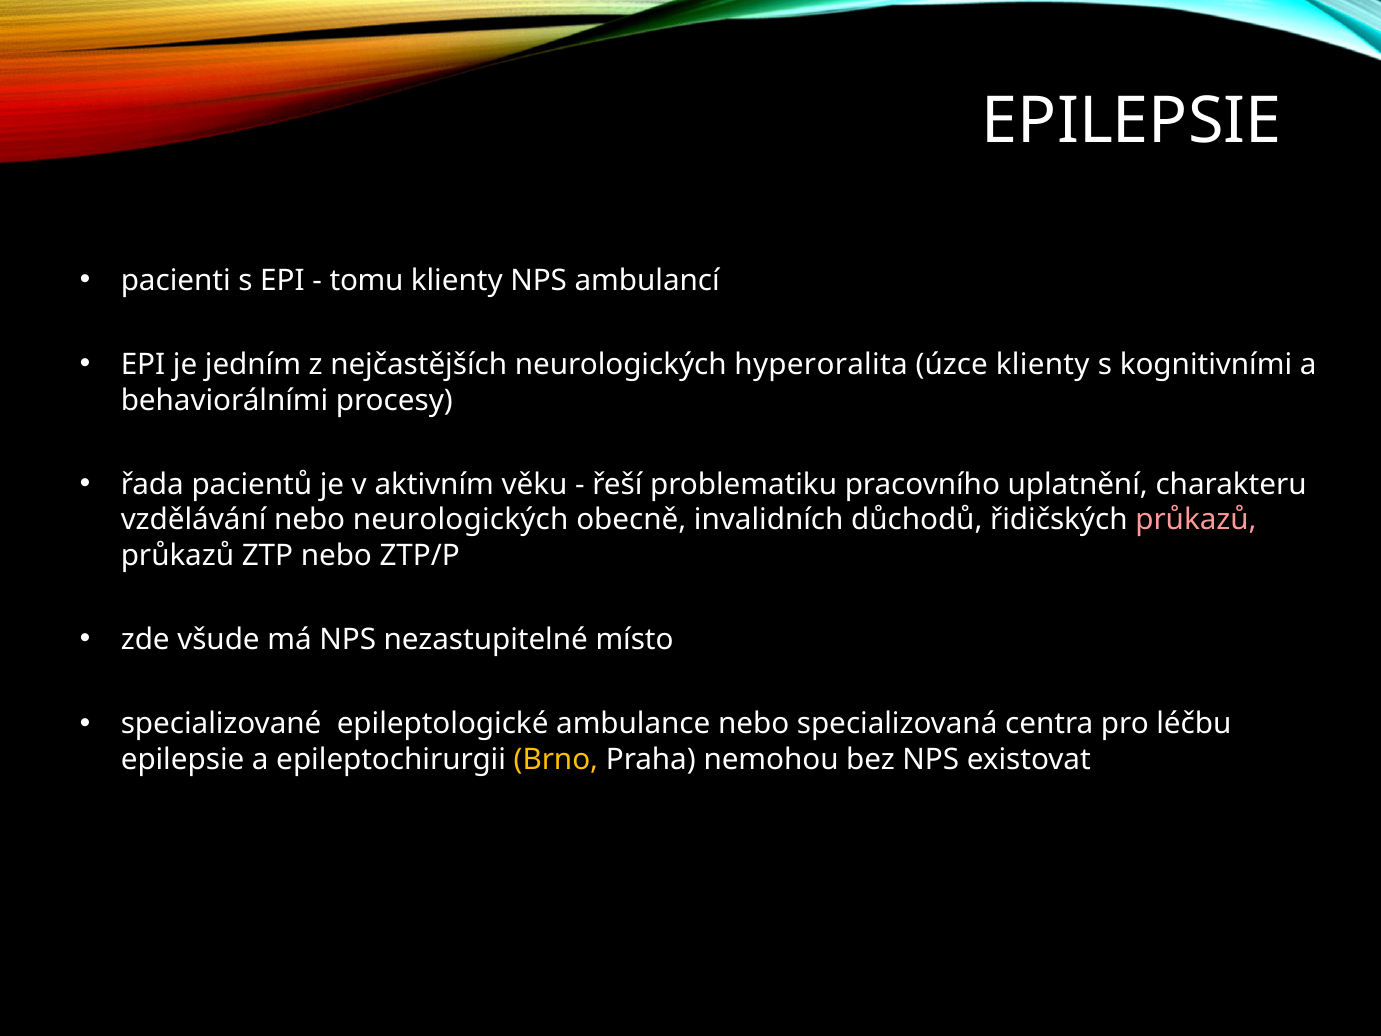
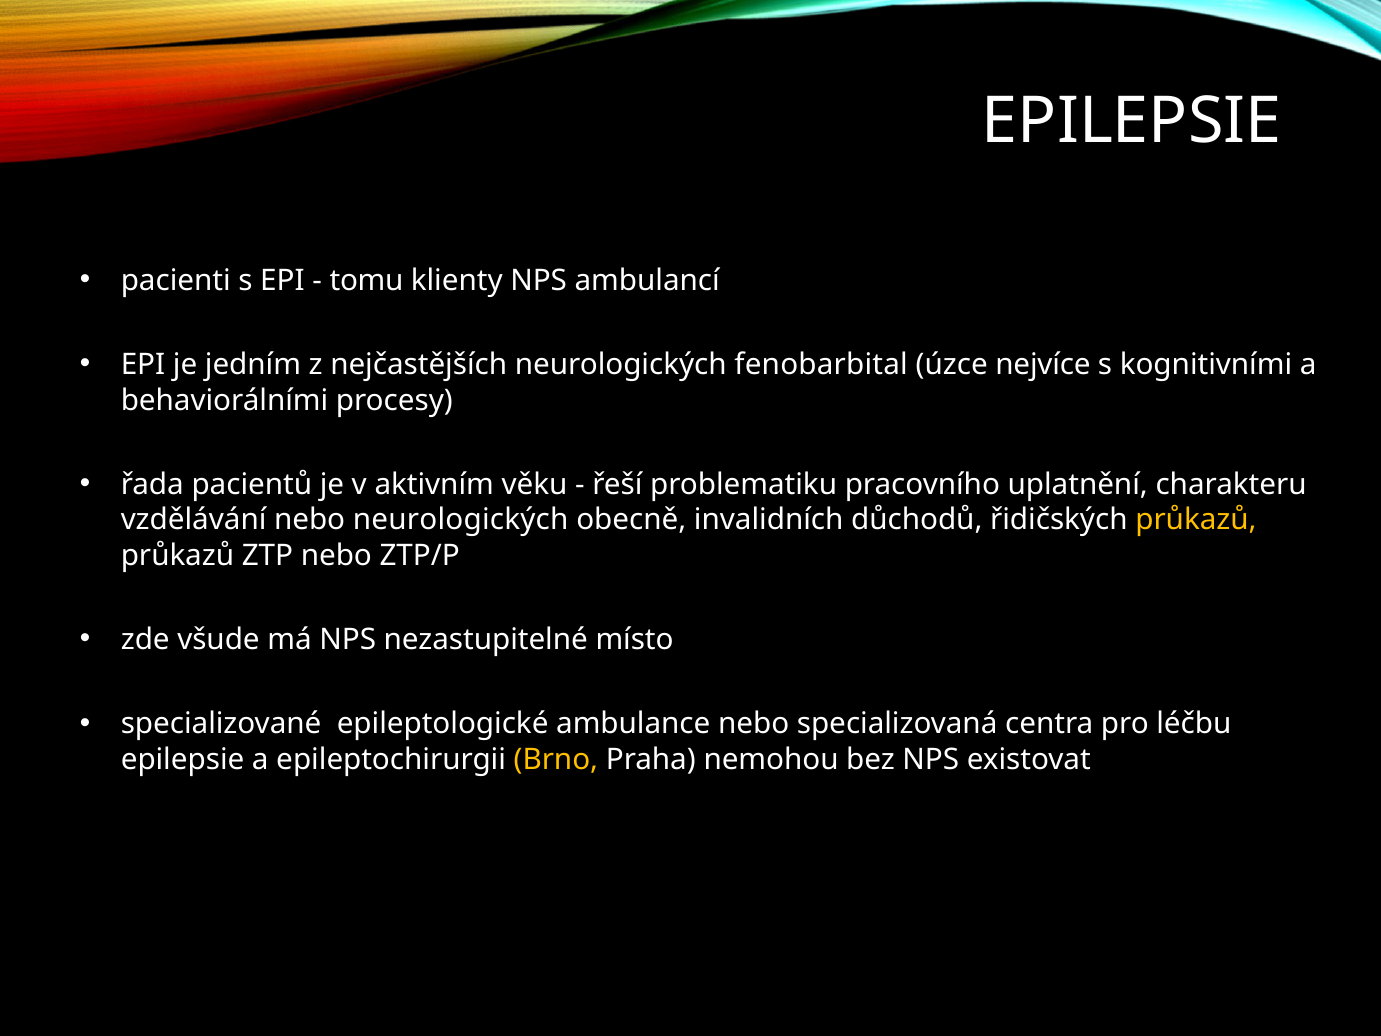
hyperoralita: hyperoralita -> fenobarbital (821, 365)
úzce klienty: klienty -> nejvíce (1043, 365)
průkazů colour: pink -> yellow (1196, 520)
